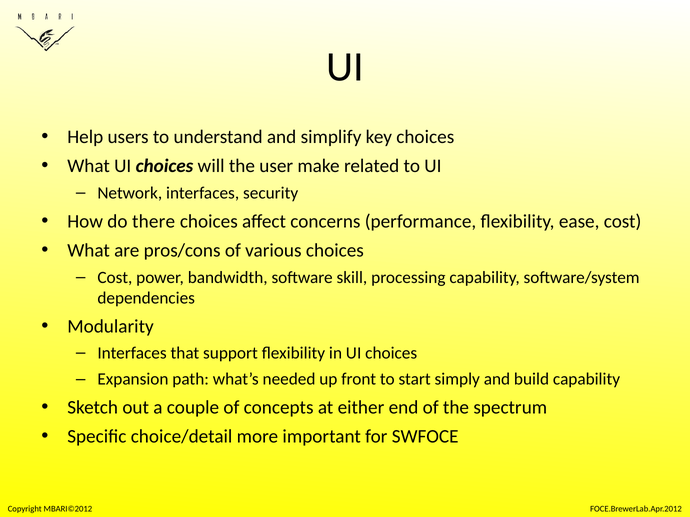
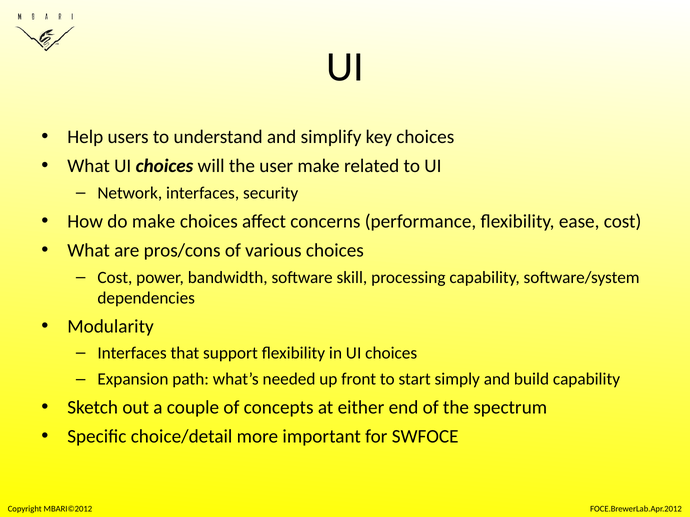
do there: there -> make (154, 221)
